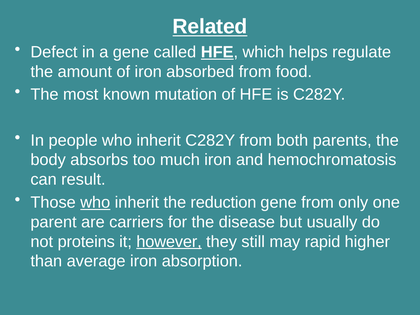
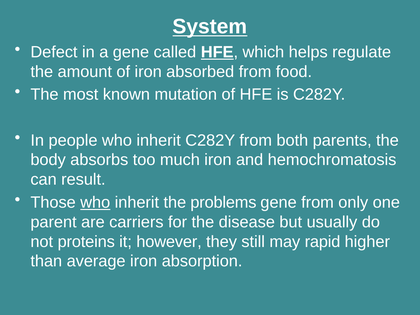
Related: Related -> System (210, 27)
reduction: reduction -> problems (223, 202)
however underline: present -> none (169, 242)
